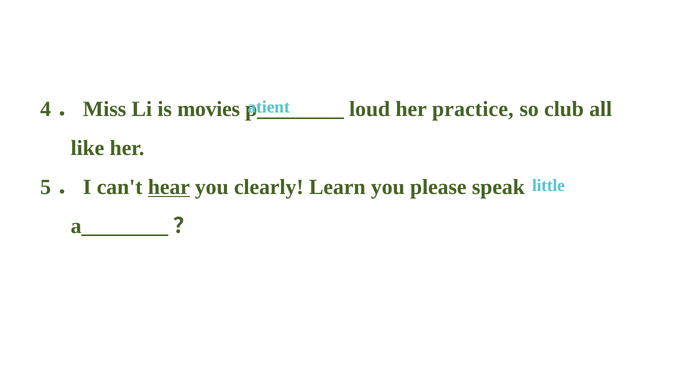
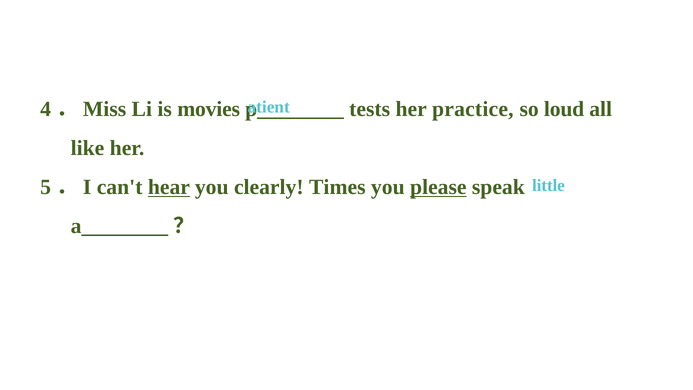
loud: loud -> tests (370, 109)
club: club -> loud (564, 109)
Learn: Learn -> Times (337, 187)
please underline: none -> present (438, 187)
